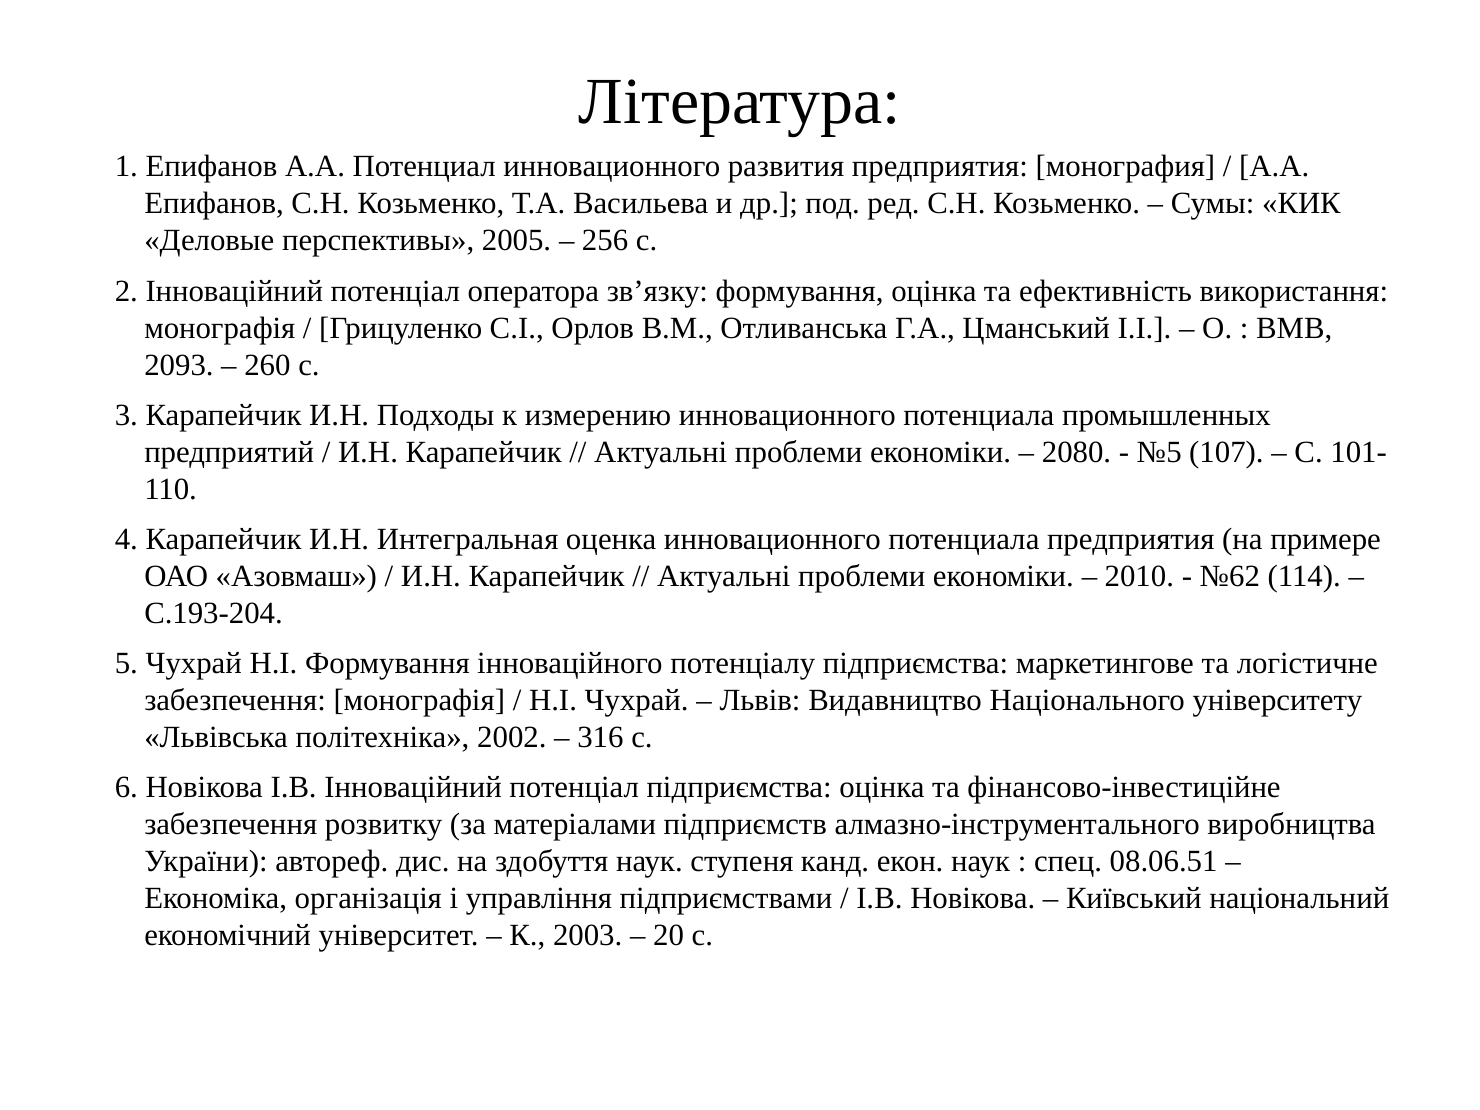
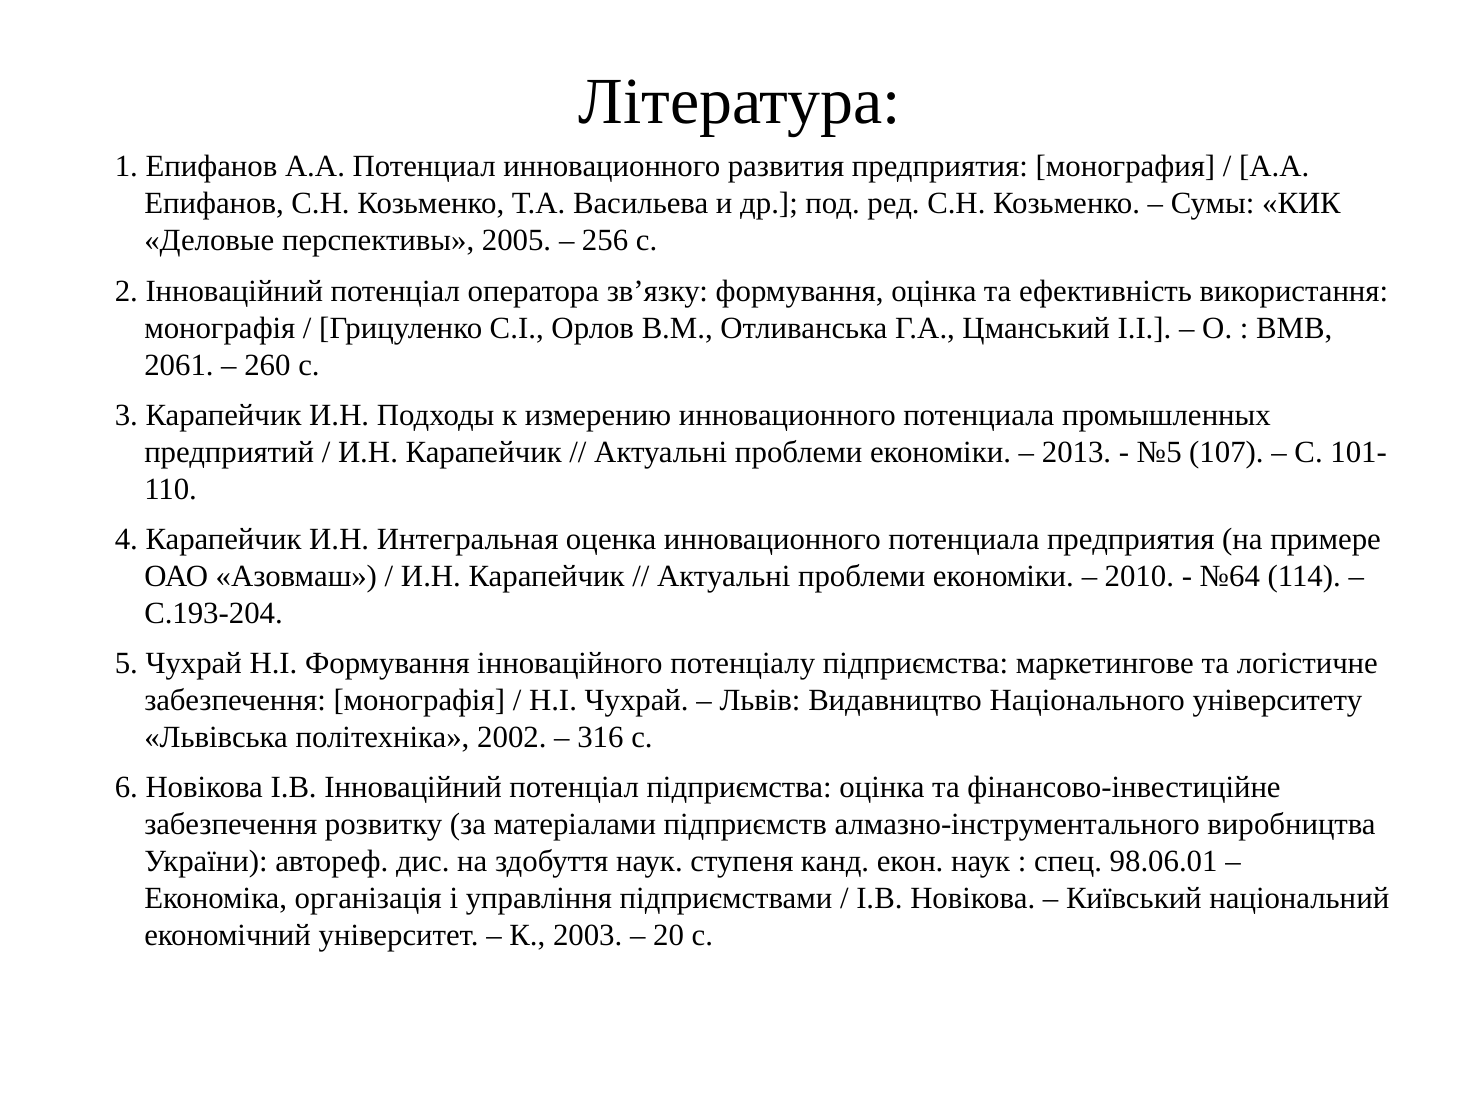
2093: 2093 -> 2061 (179, 365)
2080: 2080 -> 2013 (1077, 452)
№62: №62 -> №64 (1230, 576)
08.06.51: 08.06.51 -> 98.06.01 (1164, 862)
